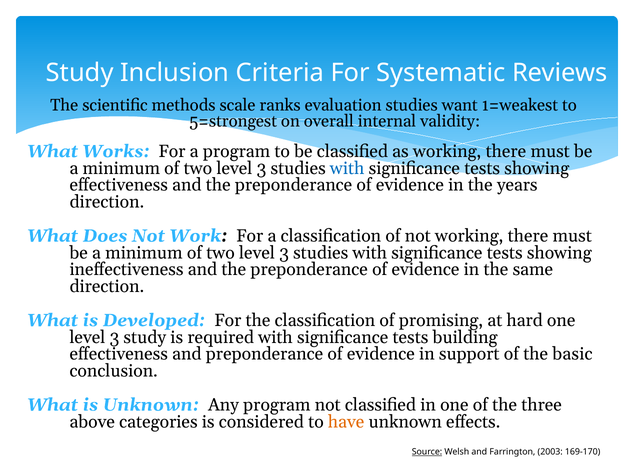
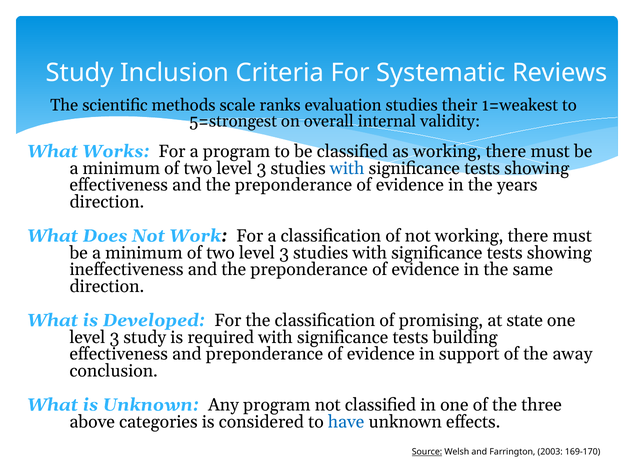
want: want -> their (460, 105)
hard: hard -> state (525, 320)
basic: basic -> away (572, 354)
have colour: orange -> blue (346, 422)
